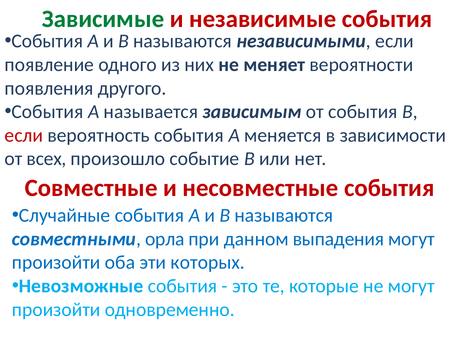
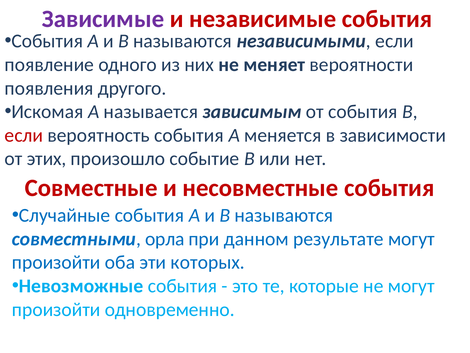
Зависимые colour: green -> purple (103, 19)
События: События -> Искомая (47, 112)
всех: всех -> этих (47, 159)
выпадения: выпадения -> результате (338, 239)
